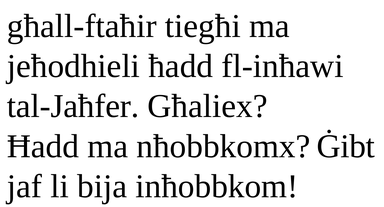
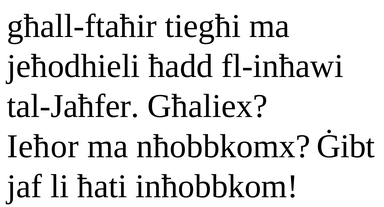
Ħadd: Ħadd -> Ieħor (43, 146)
bija: bija -> ħati (102, 186)
